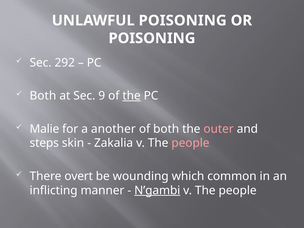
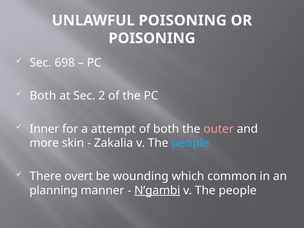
292: 292 -> 698 (65, 63)
9: 9 -> 2 (102, 96)
the underline: present -> none (132, 96)
Malie: Malie -> Inner (44, 129)
another: another -> attempt (113, 129)
steps: steps -> more (44, 143)
people colour: pink -> light blue (190, 143)
inflicting: inflicting -> planning (54, 190)
